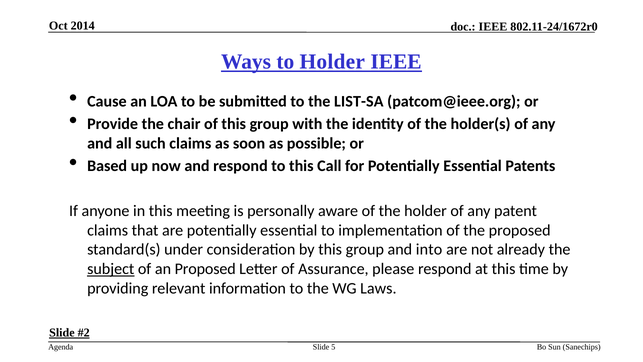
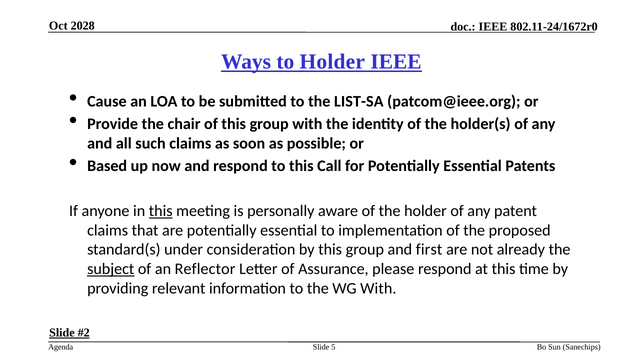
2014: 2014 -> 2028 (83, 26)
this underline: none -> present (161, 211)
into: into -> first (429, 249)
an Proposed: Proposed -> Reflector (205, 269)
WG Laws: Laws -> With (378, 288)
